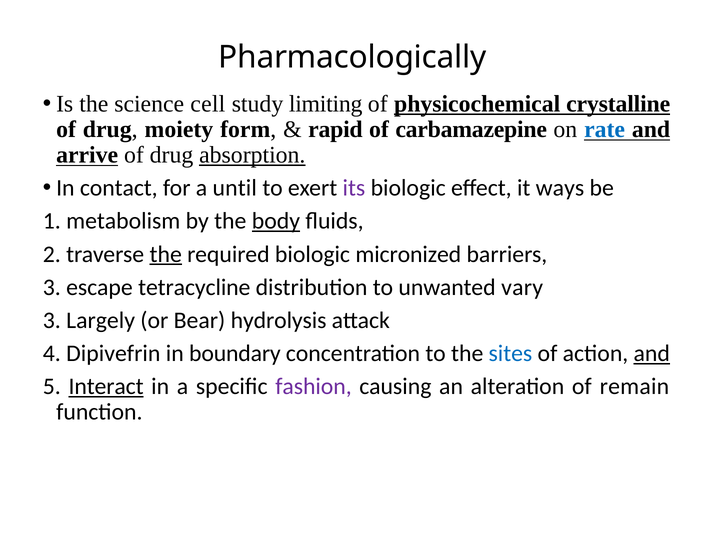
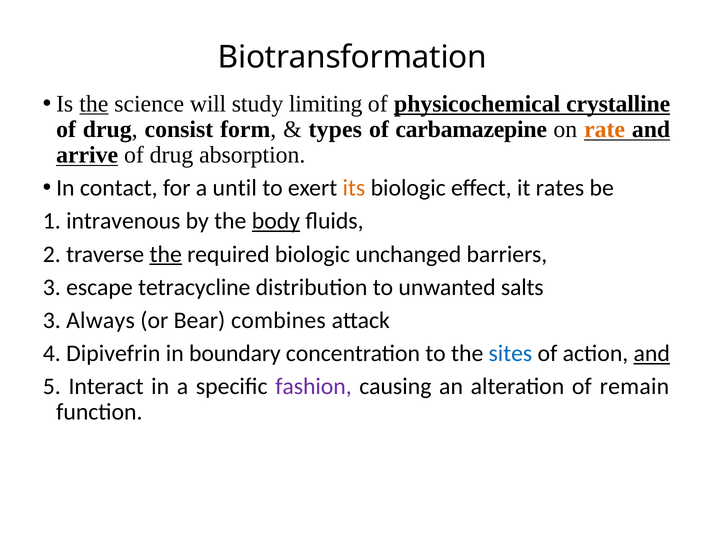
Pharmacologically: Pharmacologically -> Biotransformation (352, 57)
the underline: none -> present (94, 104)
cell: cell -> will (208, 104)
moiety: moiety -> consist (179, 130)
rapid: rapid -> types (335, 130)
rate colour: blue -> orange (605, 130)
absorption underline: present -> none (252, 155)
its colour: purple -> orange (354, 188)
ways: ways -> rates (560, 188)
metabolism: metabolism -> intravenous (123, 221)
micronized: micronized -> unchanged (408, 255)
vary: vary -> salts (522, 288)
Largely: Largely -> Always (100, 321)
hydrolysis: hydrolysis -> combines (278, 321)
Interact underline: present -> none (106, 387)
